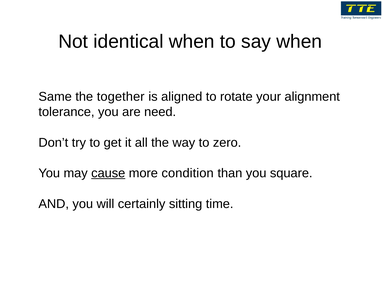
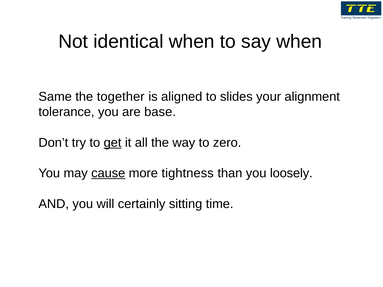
rotate: rotate -> slides (236, 97)
need: need -> base (160, 112)
get underline: none -> present (113, 143)
condition: condition -> tightness (188, 173)
square: square -> loosely (291, 173)
